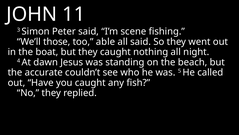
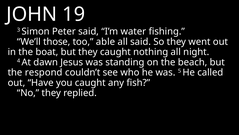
11: 11 -> 19 (74, 14)
scene: scene -> water (133, 31)
accurate: accurate -> respond (44, 72)
